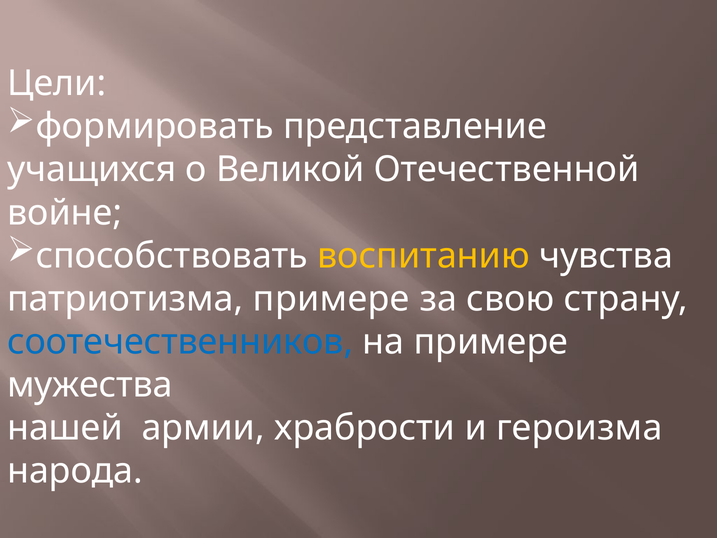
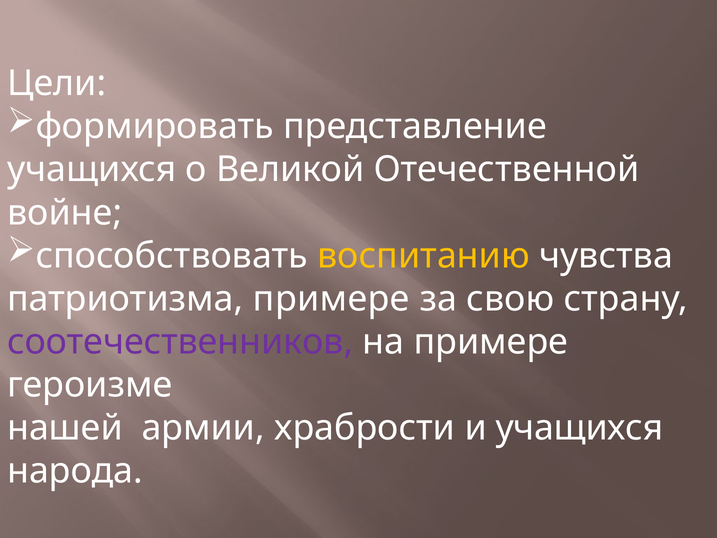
соотечественников colour: blue -> purple (180, 342)
мужества: мужества -> героизме (90, 385)
и героизма: героизма -> учащихся (579, 428)
